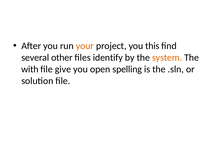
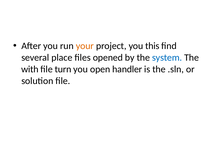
other: other -> place (62, 58)
identify: identify -> opened (108, 58)
system colour: orange -> blue (167, 58)
give: give -> turn (63, 69)
spelling: spelling -> handler (127, 69)
